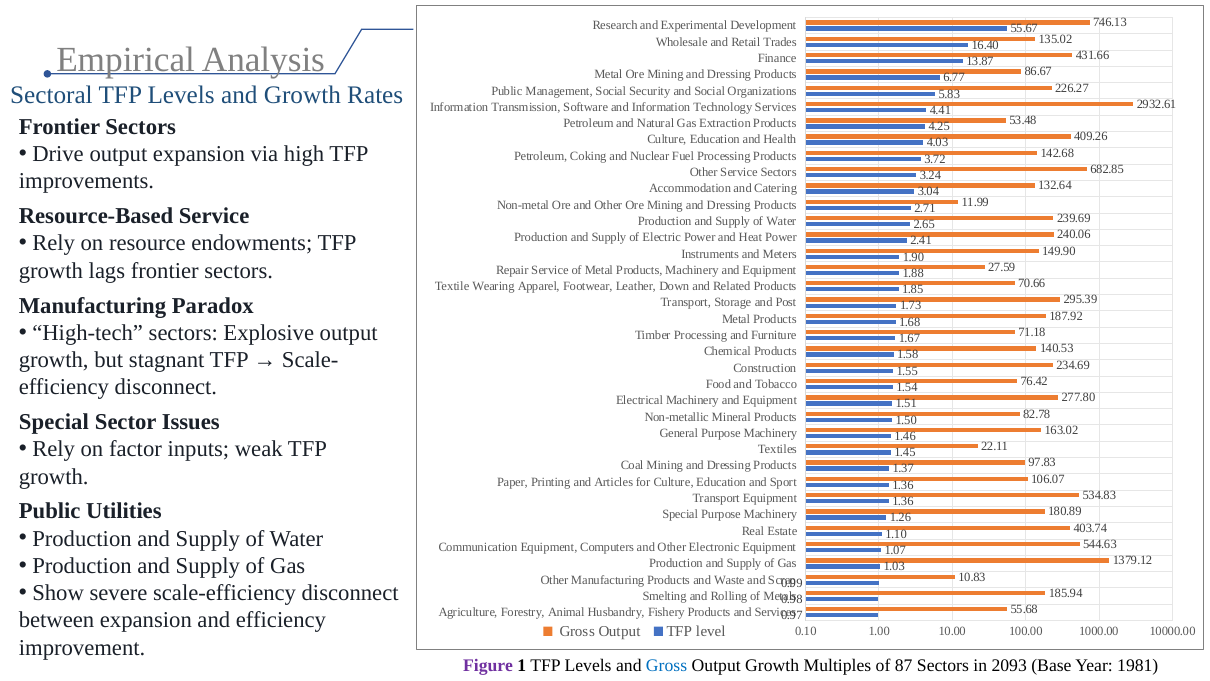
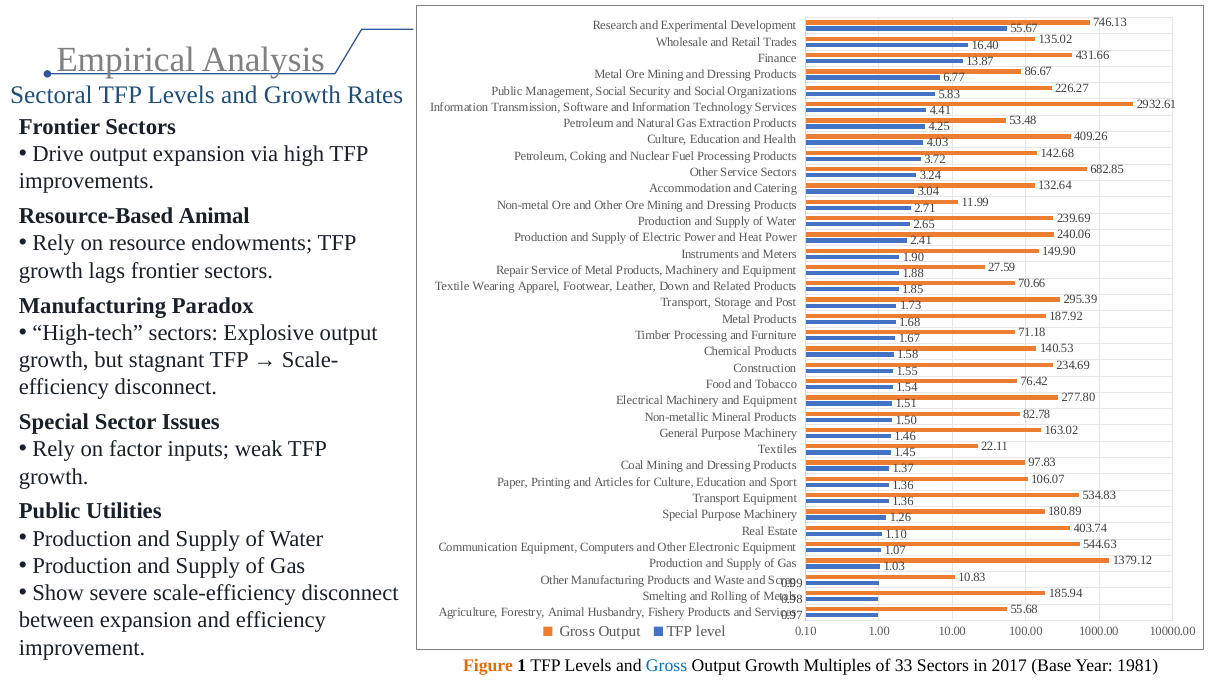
Resource-Based Service: Service -> Animal (214, 216)
Figure colour: purple -> orange (488, 666)
87: 87 -> 33 (904, 666)
2093: 2093 -> 2017 (1009, 666)
